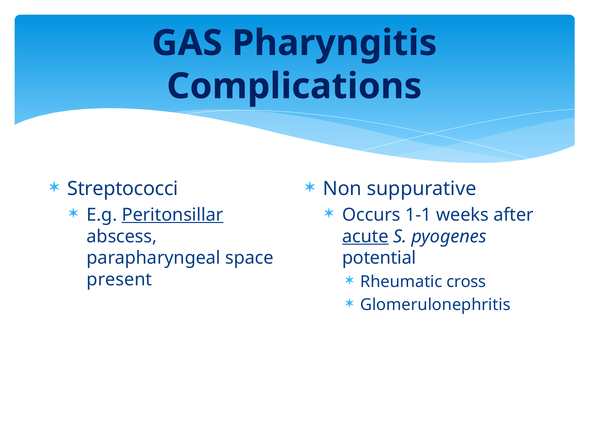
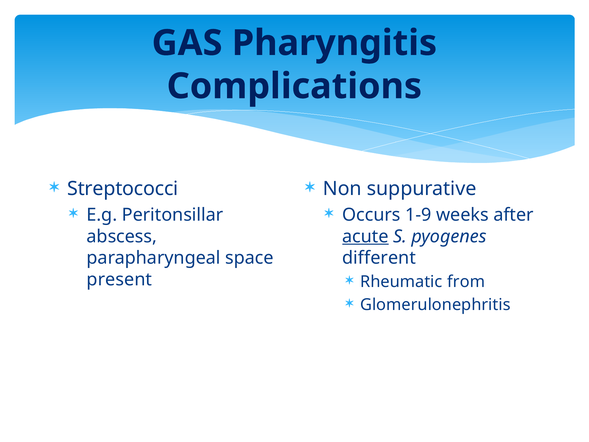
Peritonsillar underline: present -> none (173, 215)
1-1: 1-1 -> 1-9 (418, 215)
potential: potential -> different (379, 258)
cross: cross -> from (466, 282)
